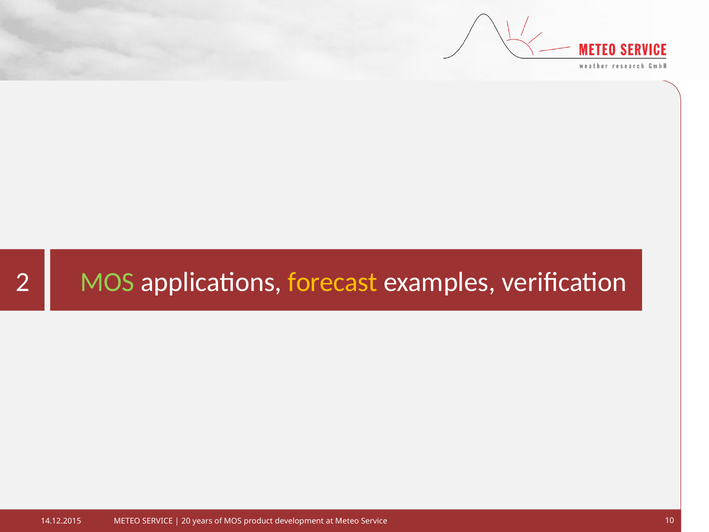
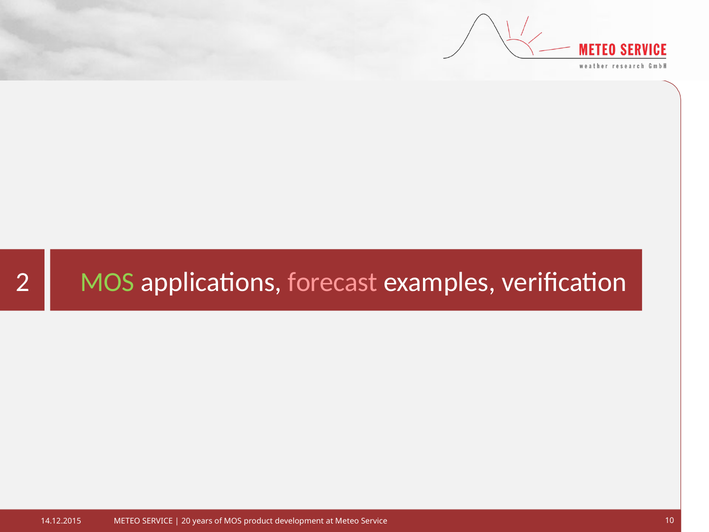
forecast colour: yellow -> pink (333, 282)
